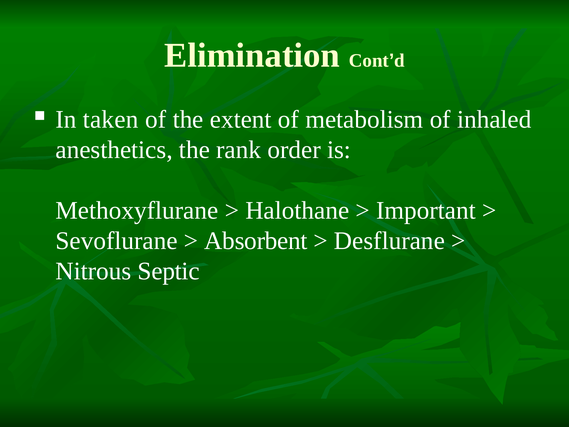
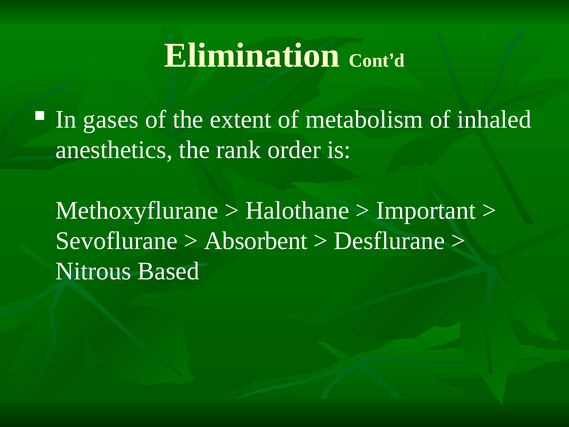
taken: taken -> gases (111, 119)
Septic: Septic -> Based (169, 271)
